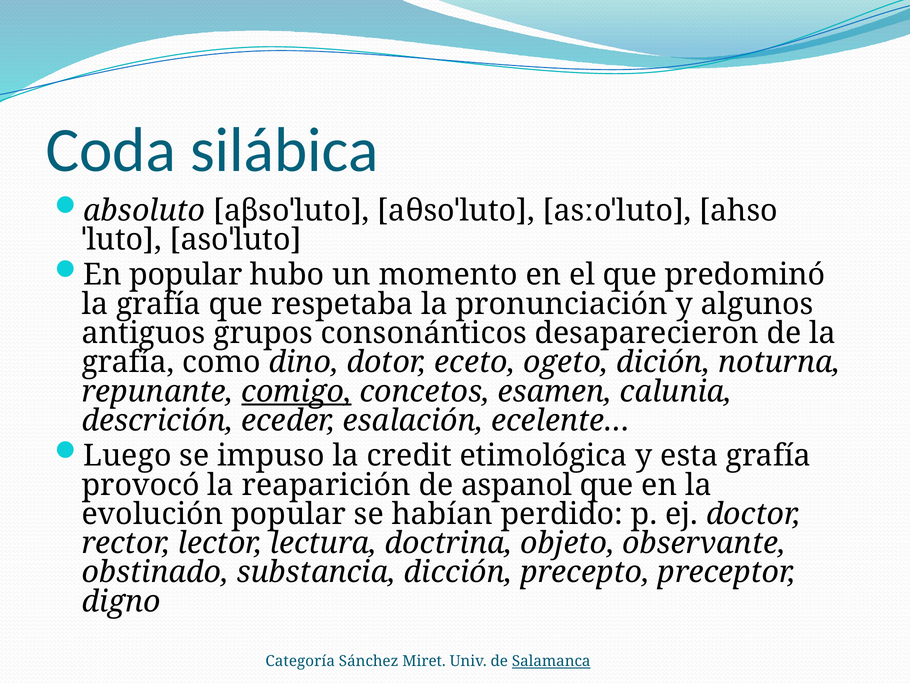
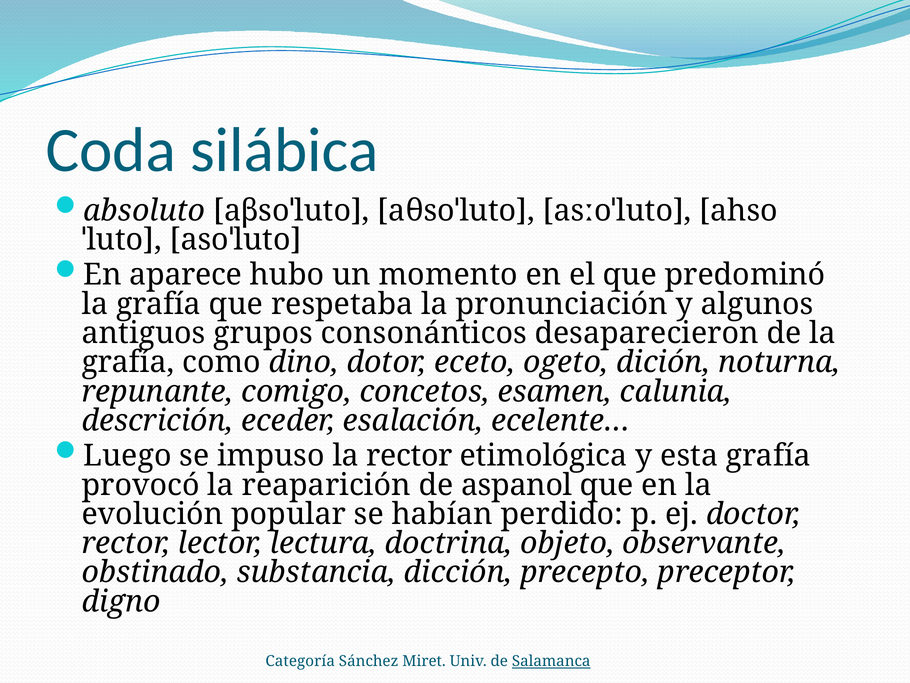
En popular: popular -> aparece (186, 275)
comigo underline: present -> none (297, 391)
la credit: credit -> rector (410, 456)
